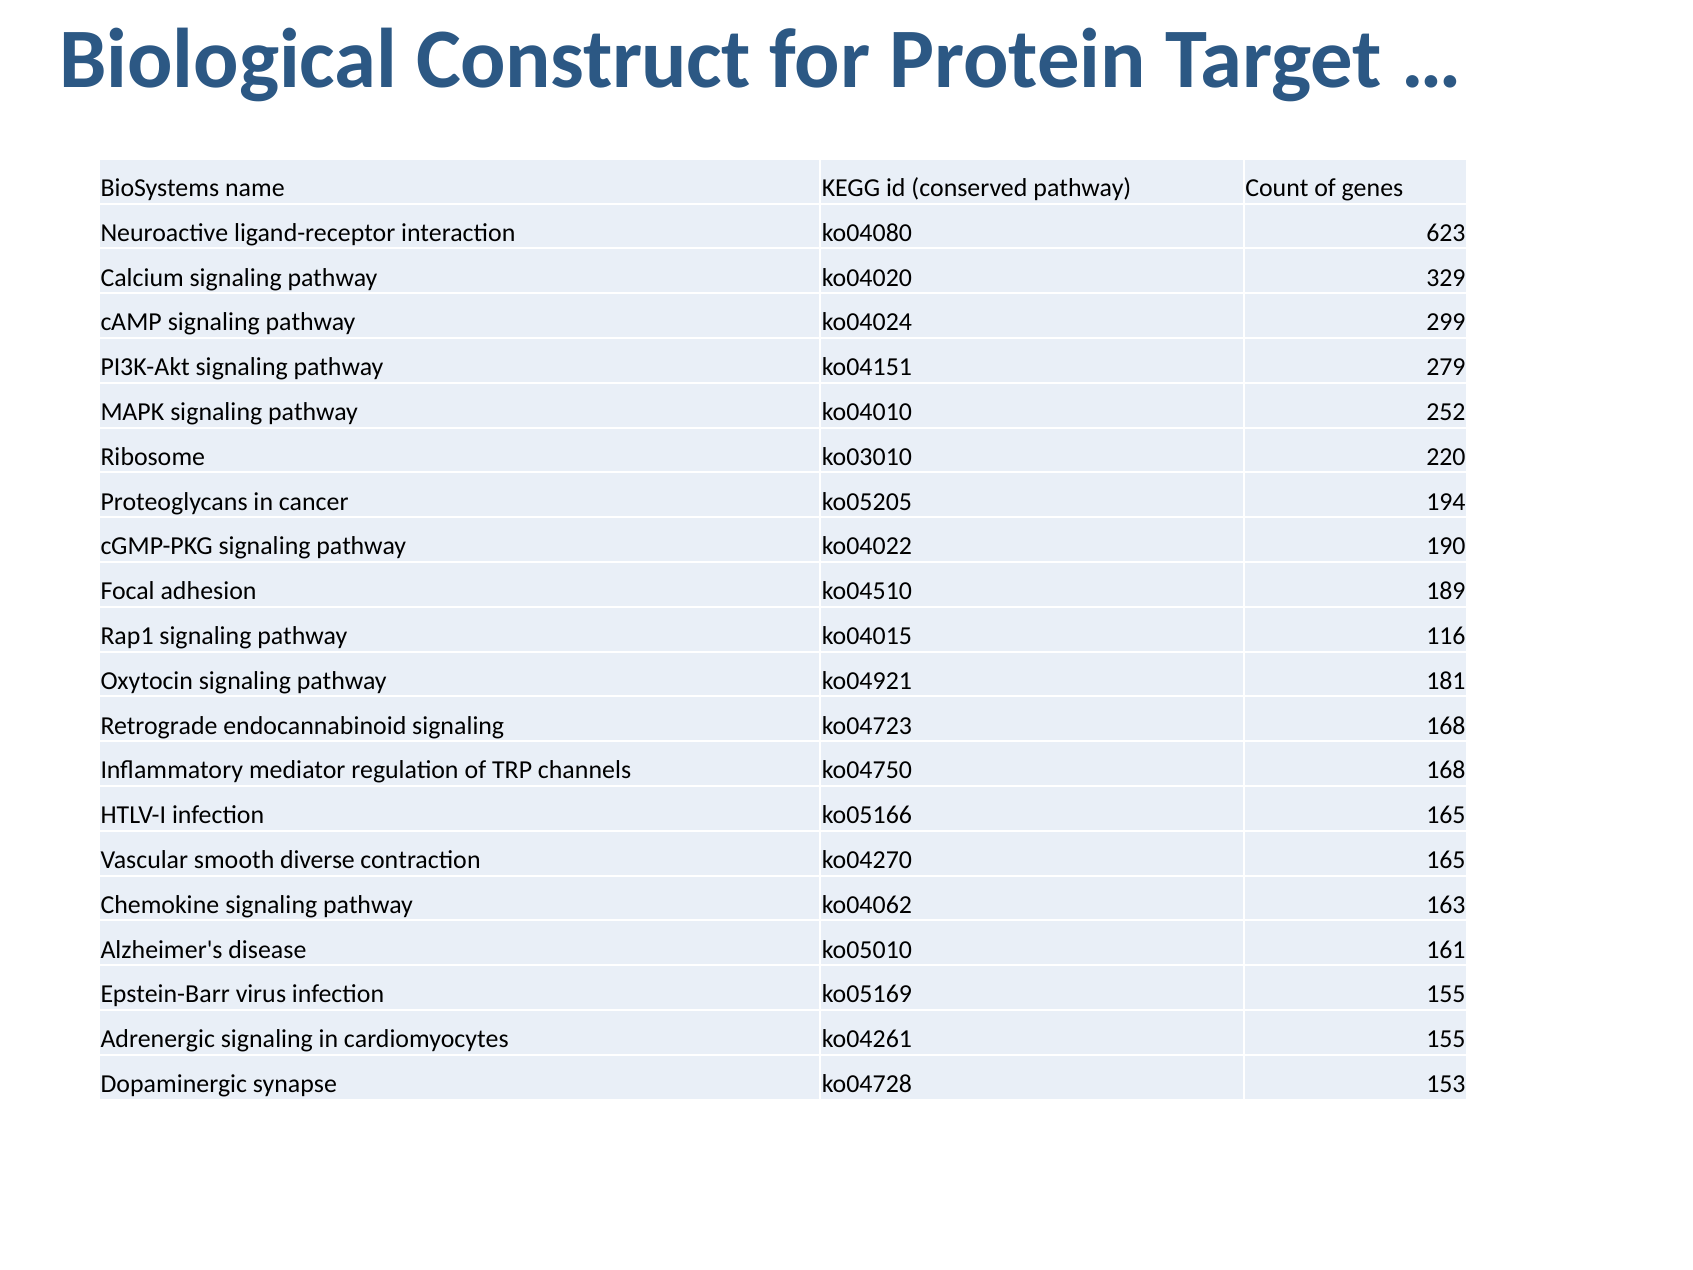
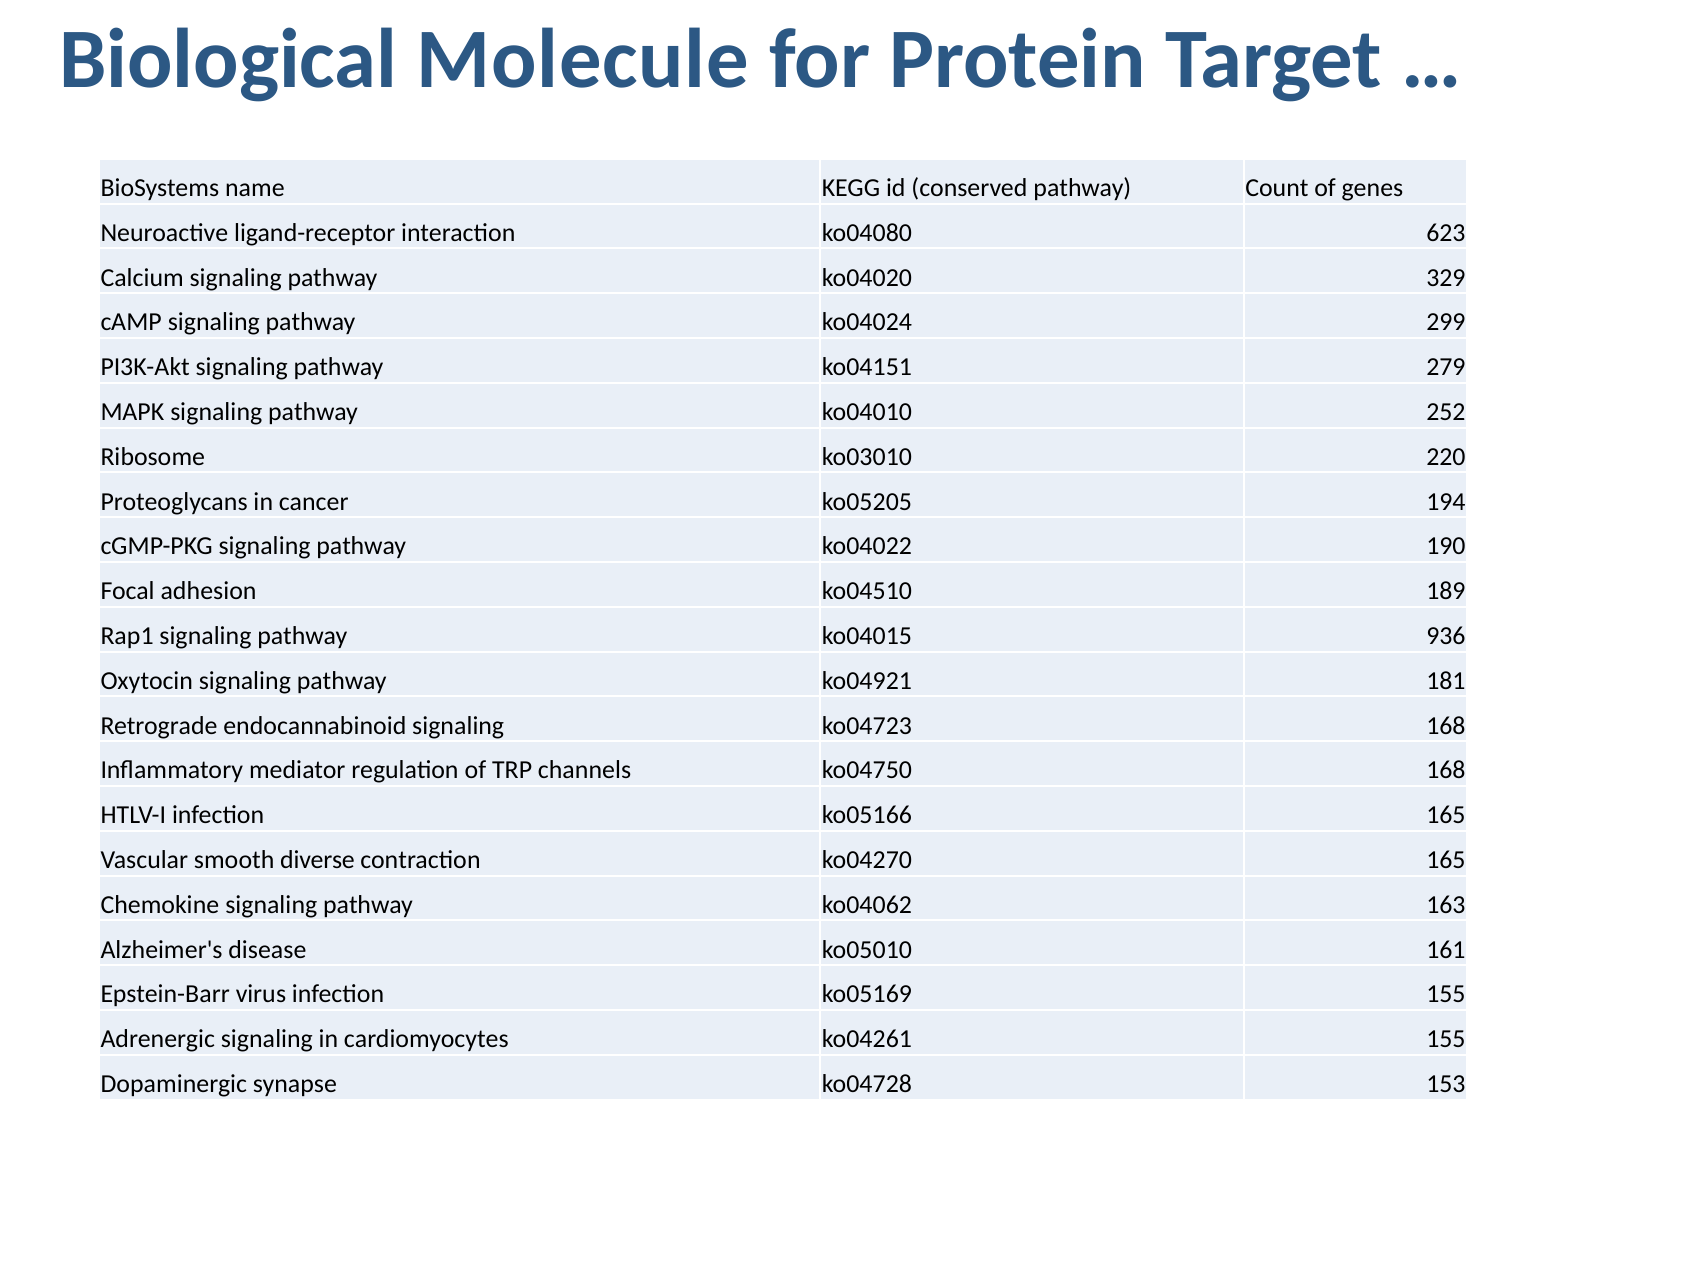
Construct: Construct -> Molecule (583, 60)
116: 116 -> 936 (1446, 636)
